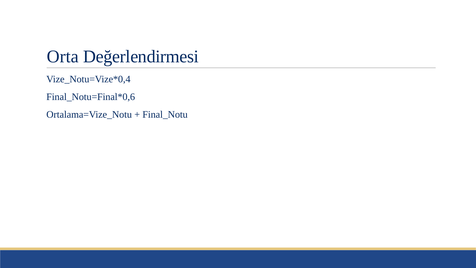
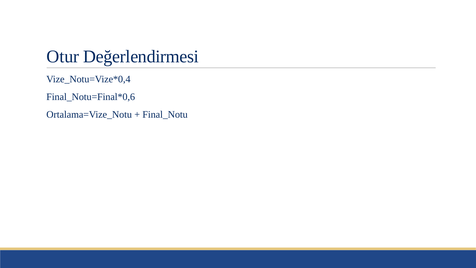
Orta: Orta -> Otur (63, 56)
